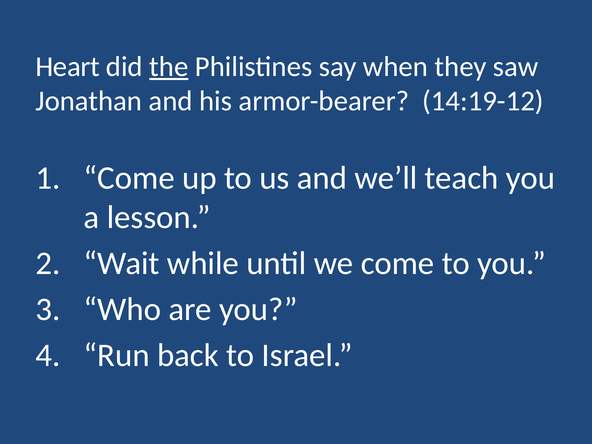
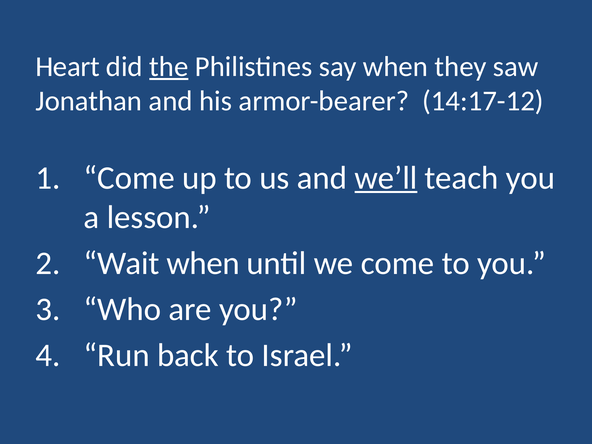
14:19-12: 14:19-12 -> 14:17-12 (483, 101)
we’ll underline: none -> present (386, 178)
Wait while: while -> when (203, 263)
